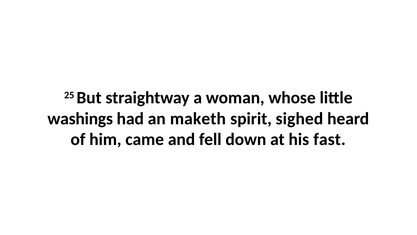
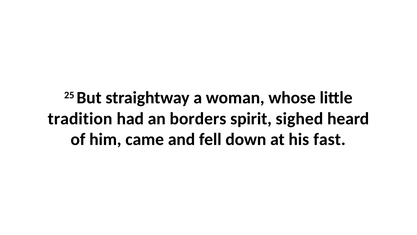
washings: washings -> tradition (80, 118)
maketh: maketh -> borders (198, 118)
